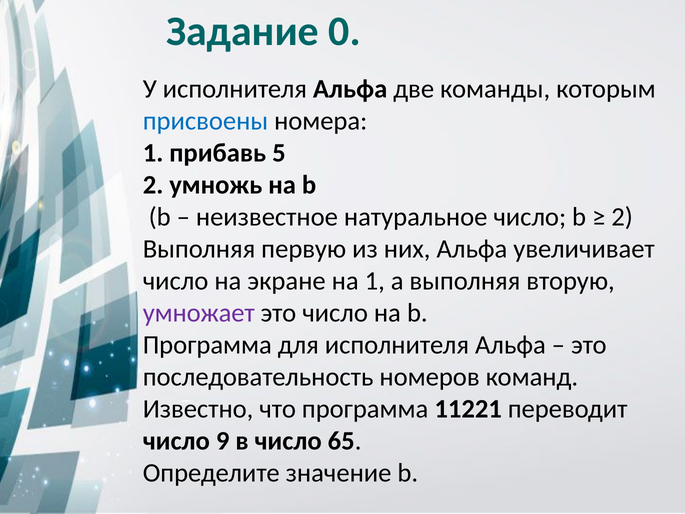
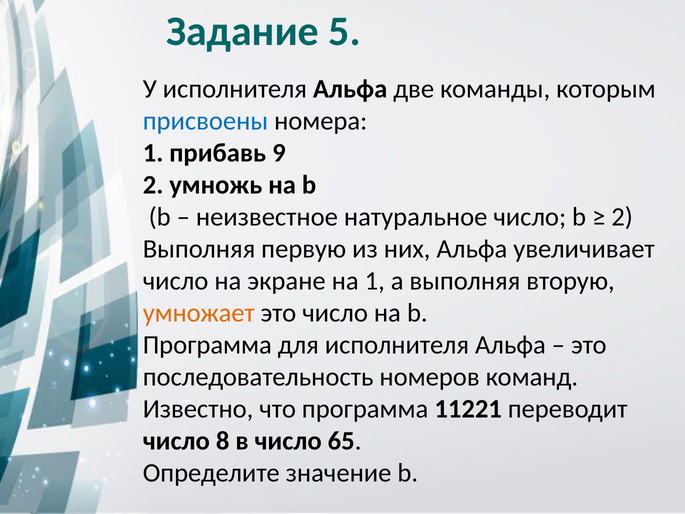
0: 0 -> 5 (345, 31)
5: 5 -> 9 (279, 153)
умножает colour: purple -> orange (199, 313)
9: 9 -> 8 (223, 441)
